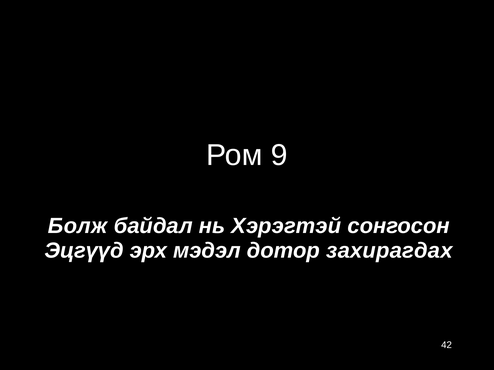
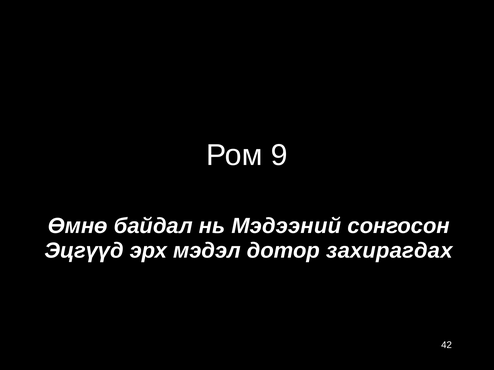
Болж: Болж -> Өмнө (78, 226)
Хэрэгтэй: Хэрэгтэй -> Мэдээний (286, 226)
